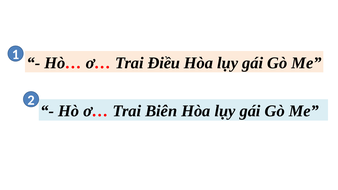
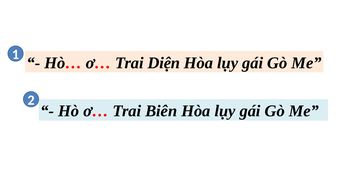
Điều: Điều -> Diện (164, 63)
